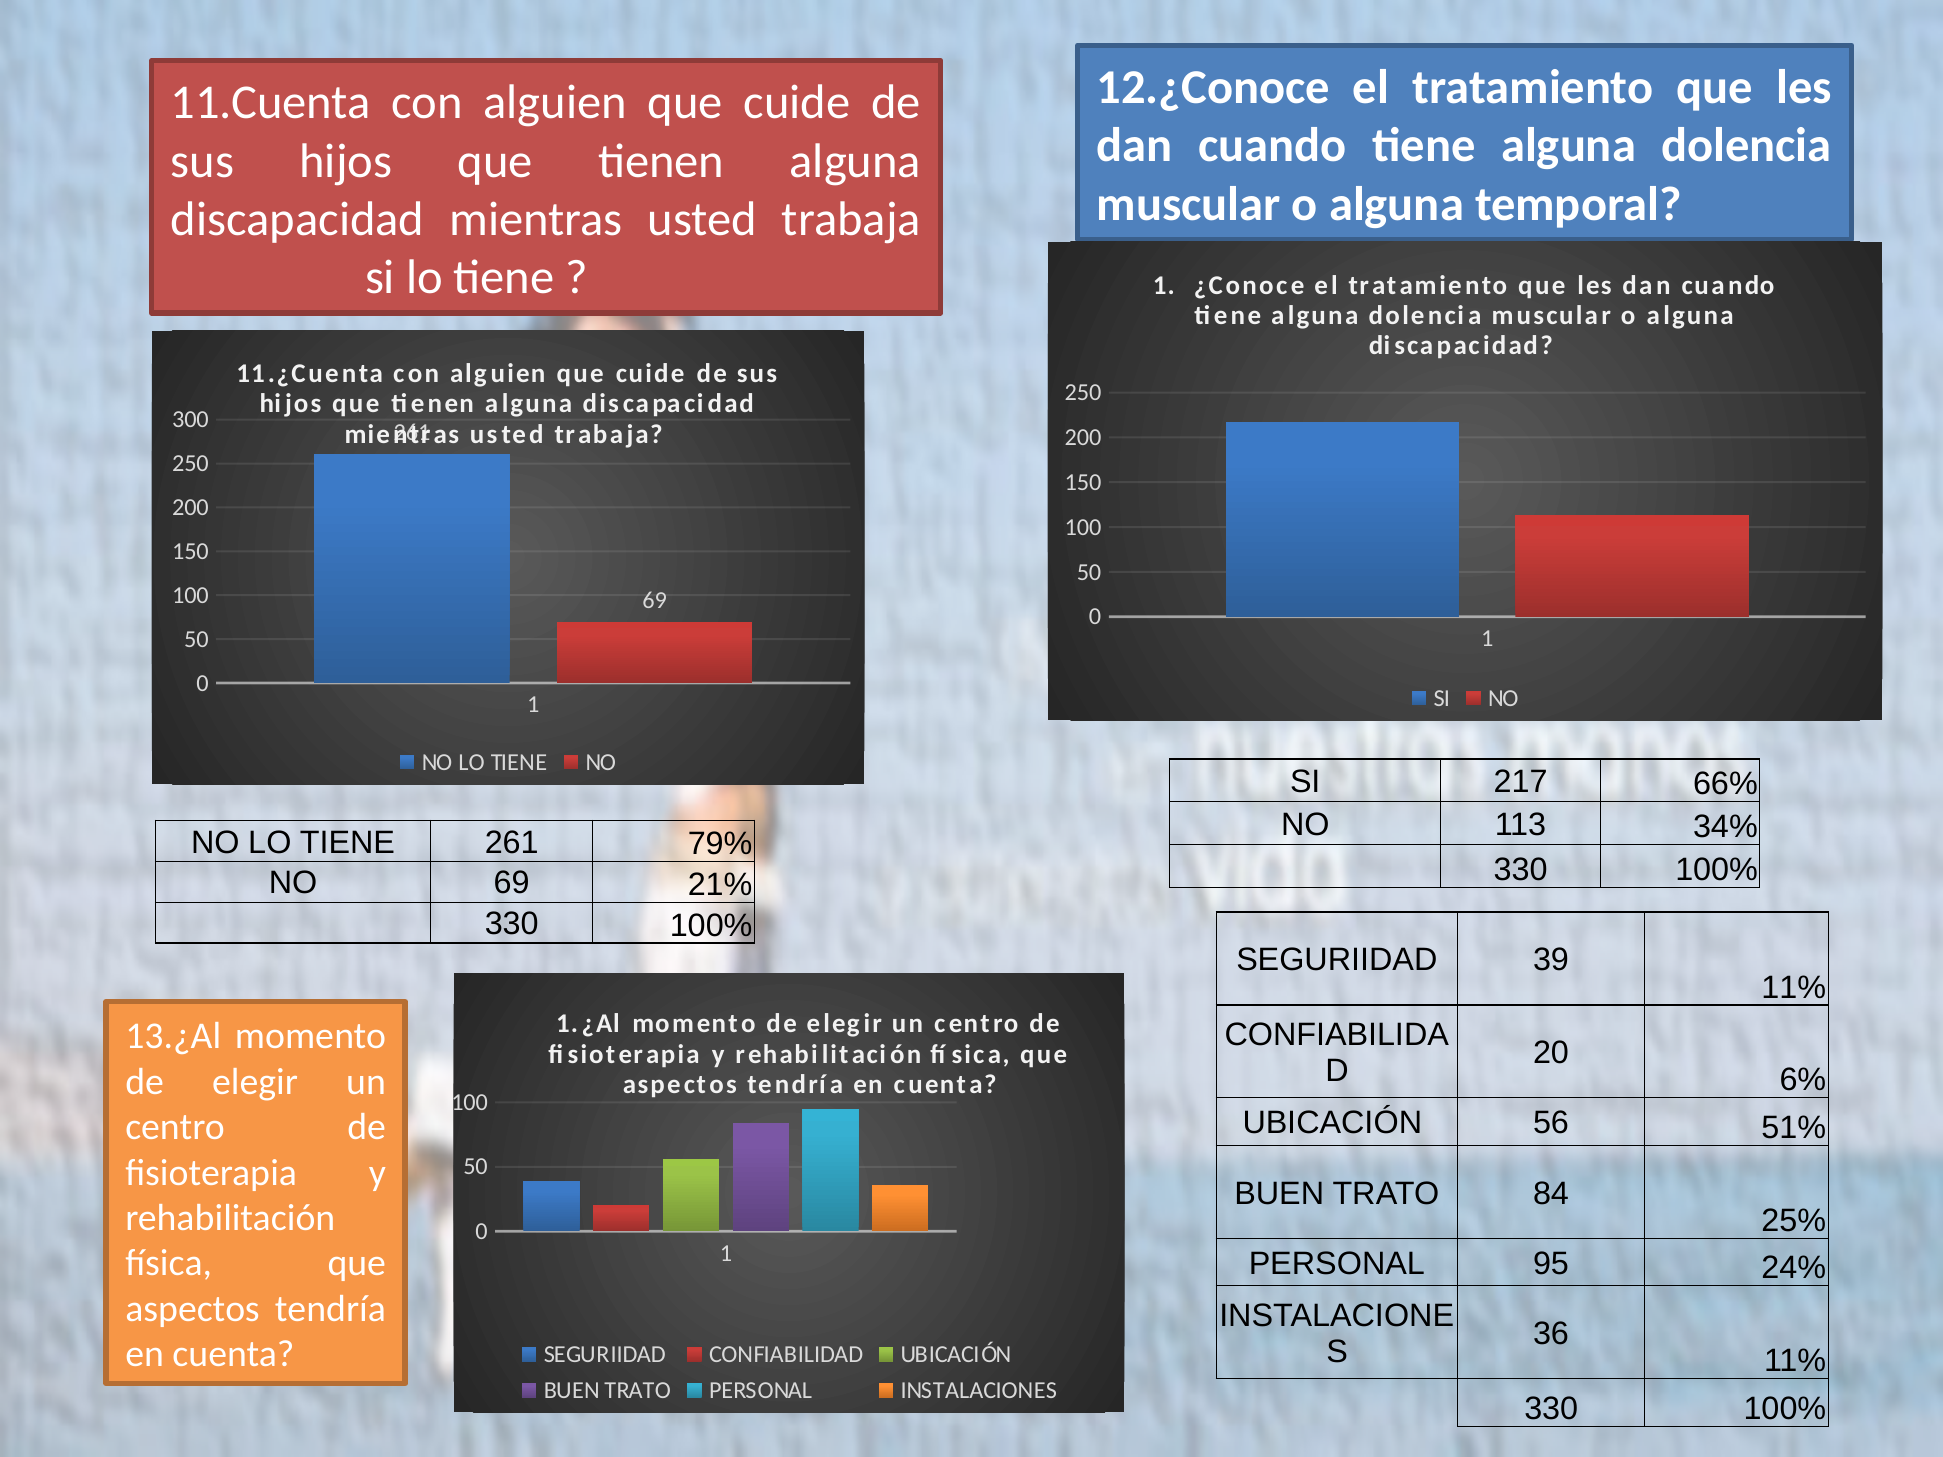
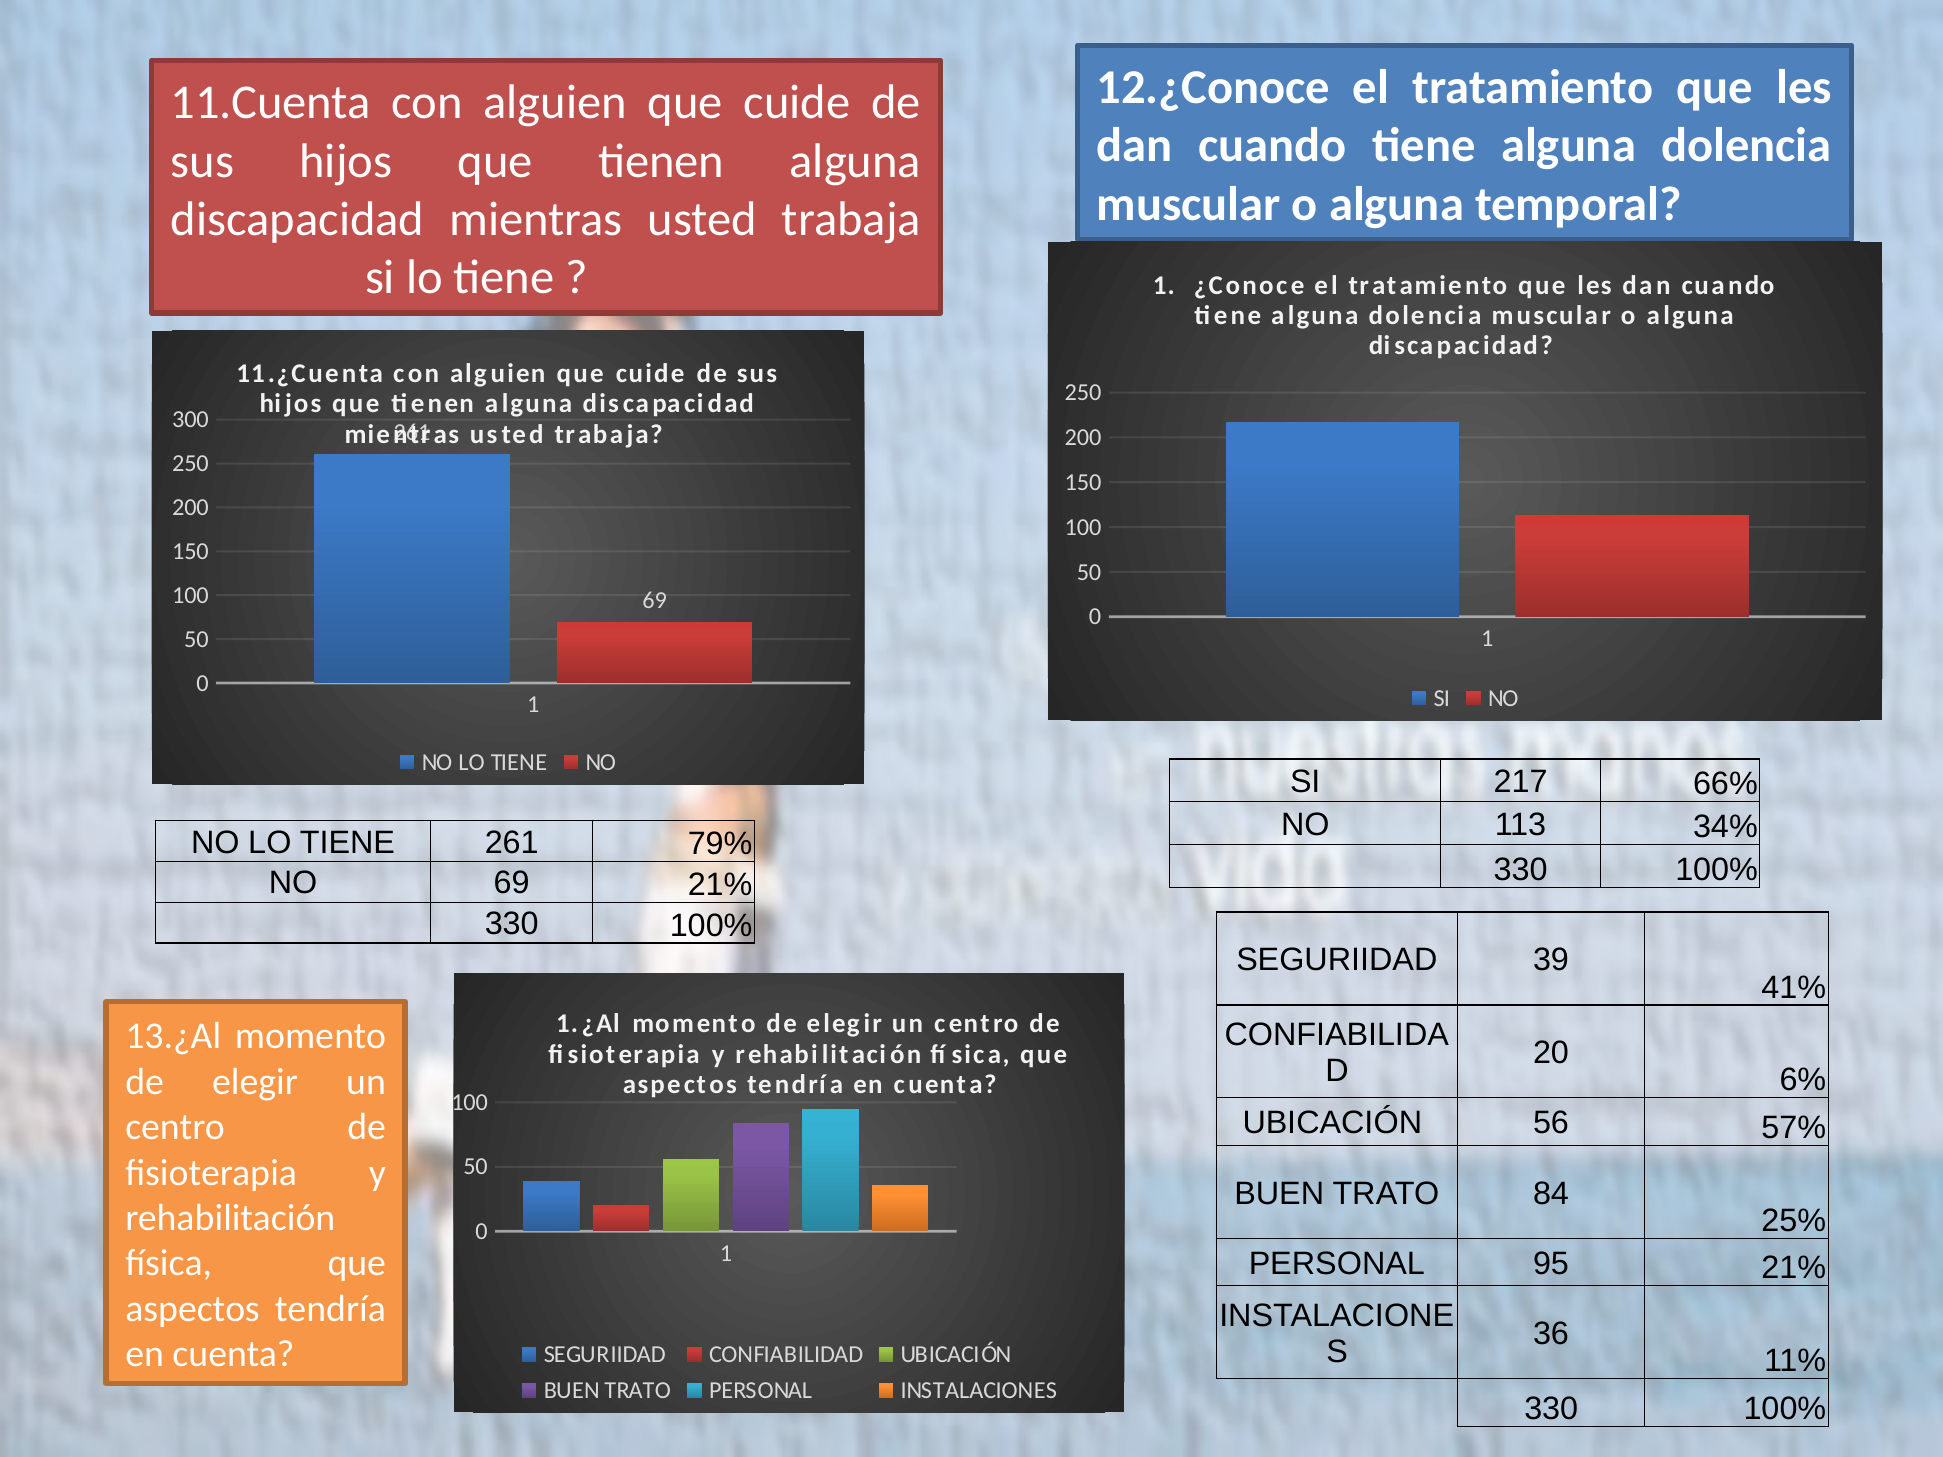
11%: 11% -> 41% (1794, 988)
51%: 51% -> 57% (1794, 1128)
95 24%: 24% -> 21% (1794, 1268)
